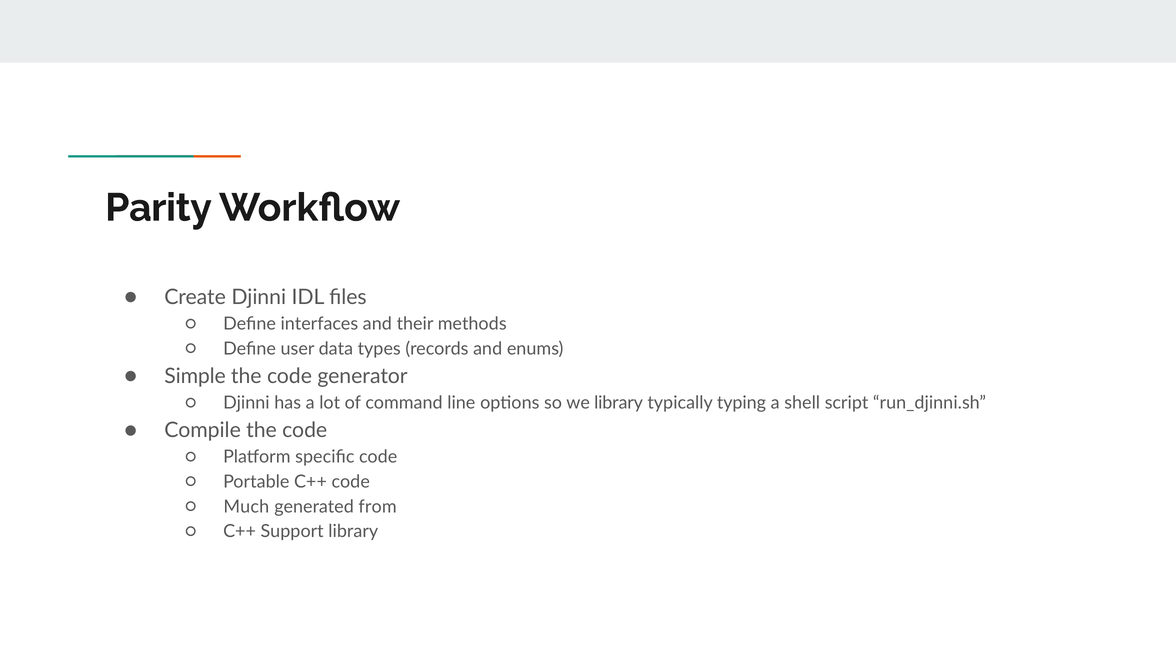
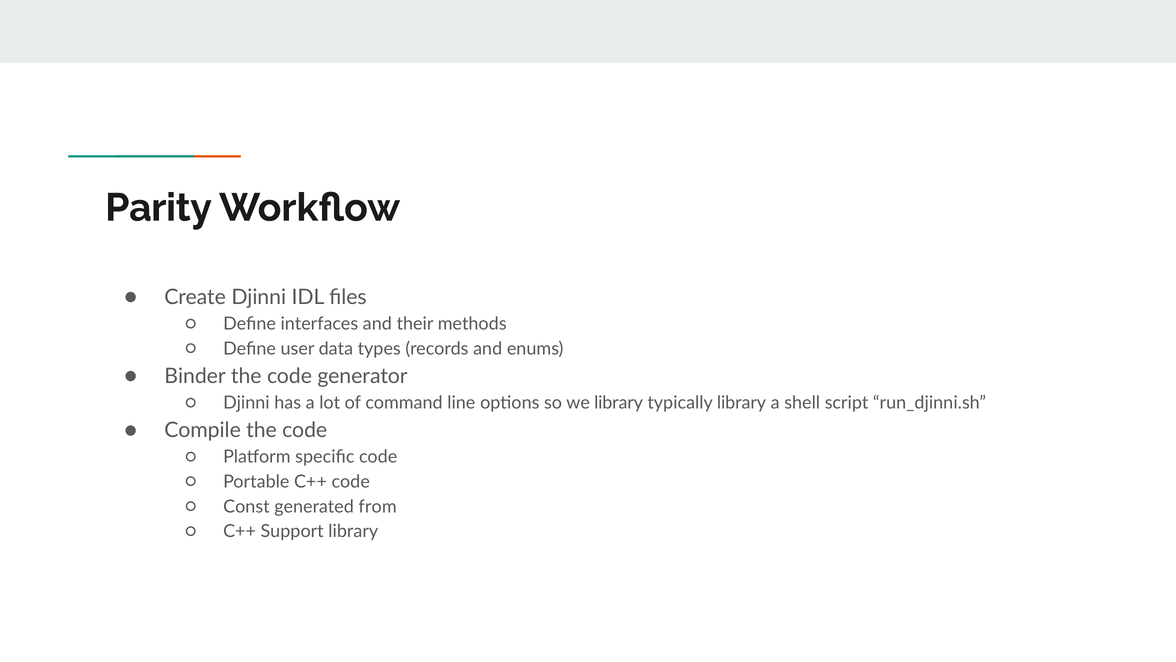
Simple: Simple -> Binder (195, 376)
typically typing: typing -> library (741, 403)
Much: Much -> Const (246, 506)
